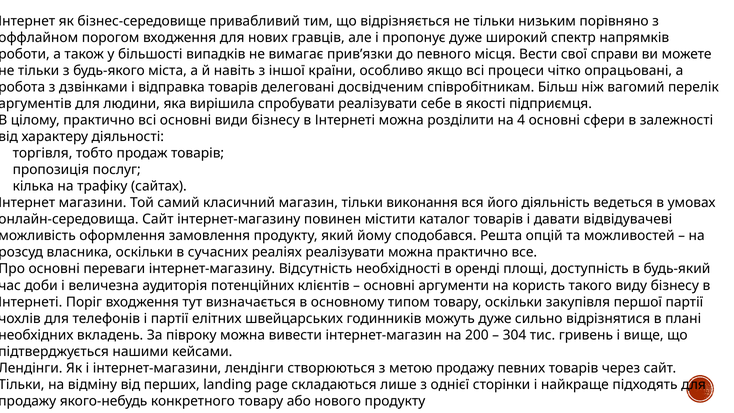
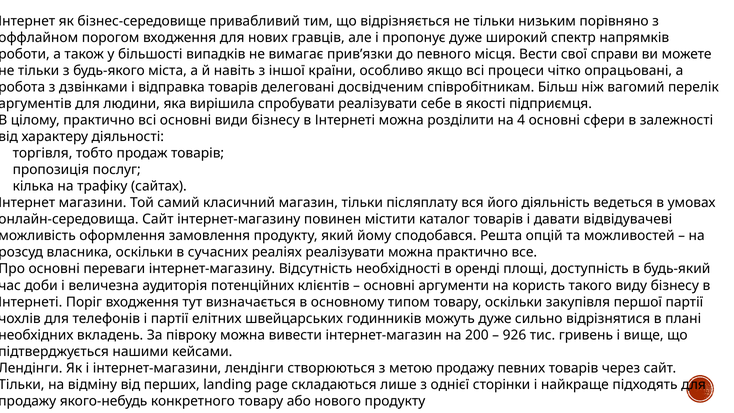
виконання: виконання -> післяплату (422, 203)
304: 304 -> 926 (514, 335)
